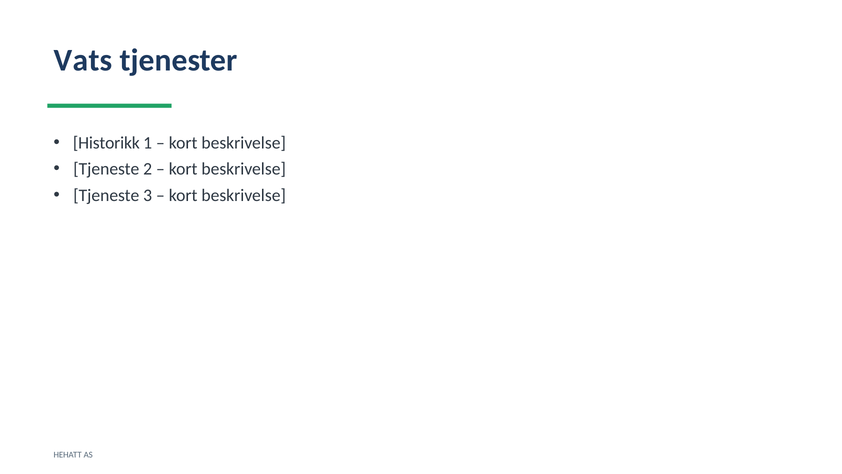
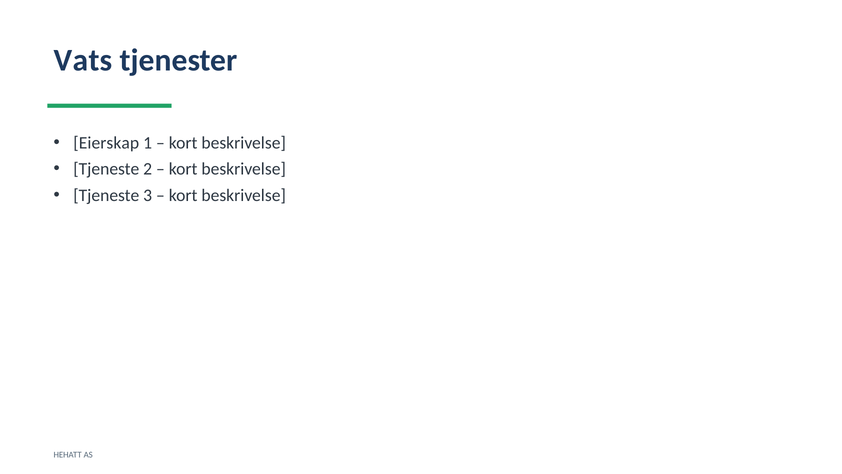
Historikk: Historikk -> Eierskap (106, 143)
